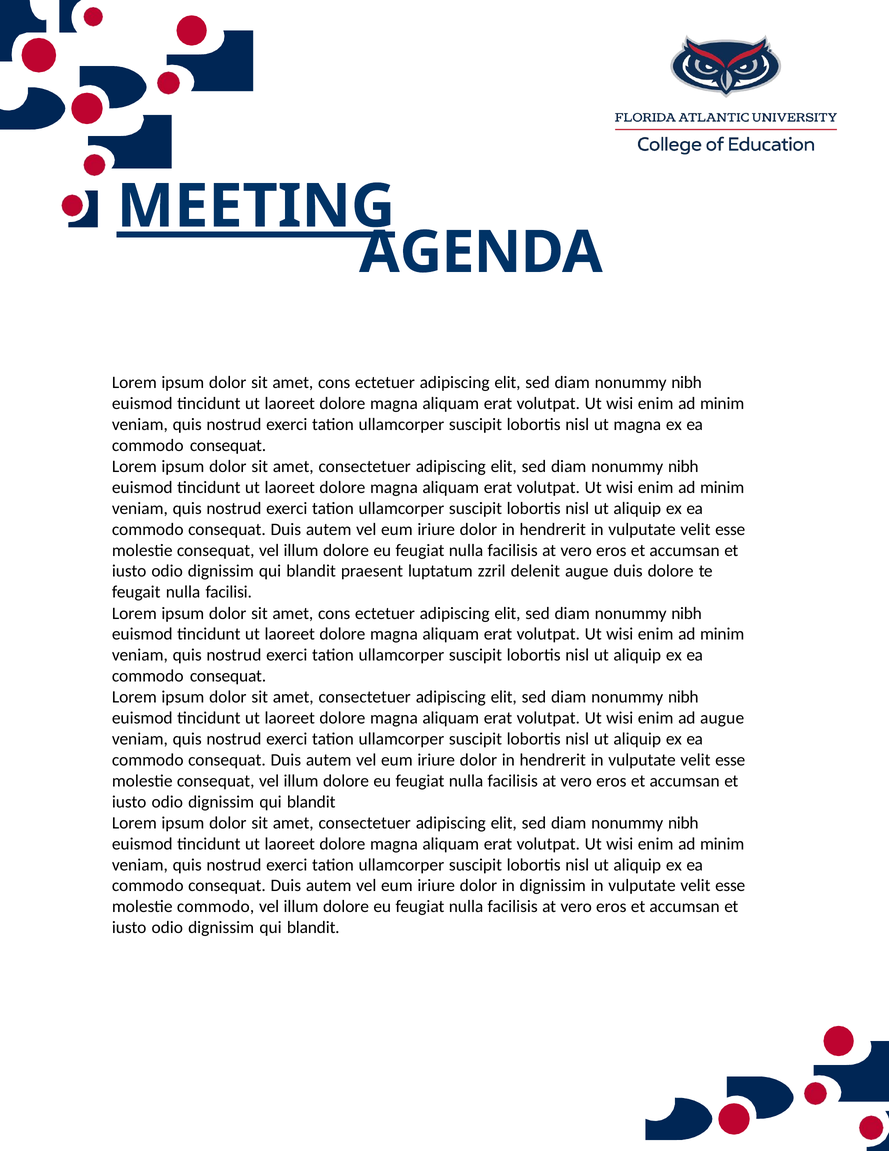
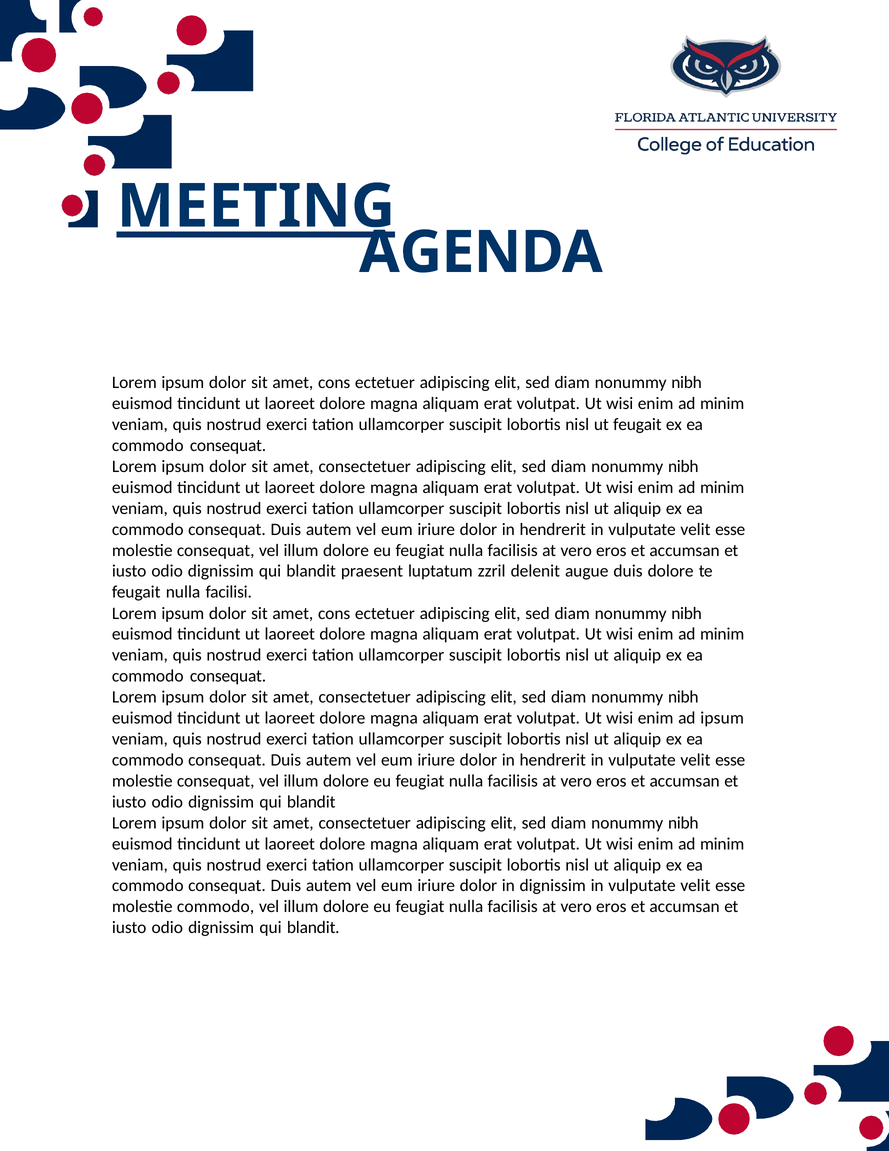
ut magna: magna -> feugait (637, 424)
ad augue: augue -> ipsum (722, 718)
